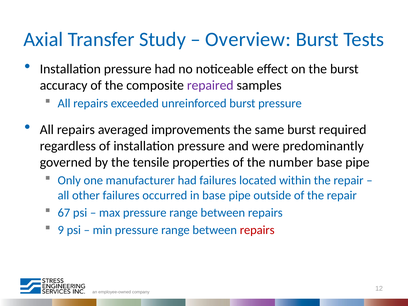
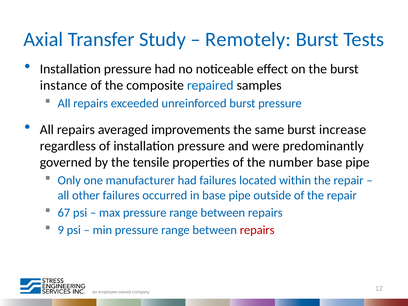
Overview: Overview -> Remotely (248, 39)
accuracy: accuracy -> instance (63, 85)
repaired colour: purple -> blue (210, 85)
required: required -> increase (343, 130)
